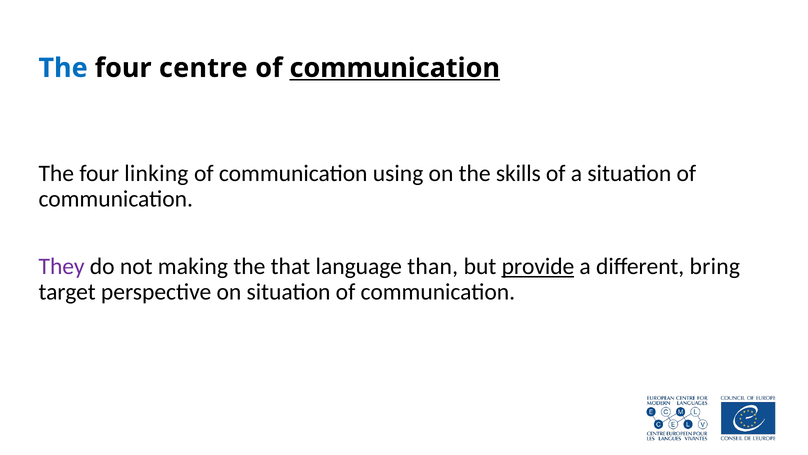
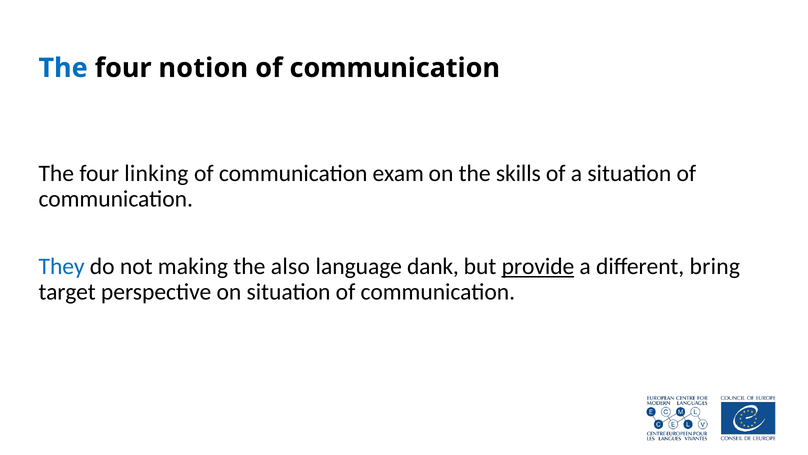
centre: centre -> notion (203, 68)
communication underline: present -> none (395, 68)
using: using -> exam (398, 173)
They colour: purple -> blue (62, 266)
that: that -> also (290, 266)
than: than -> dank (433, 266)
